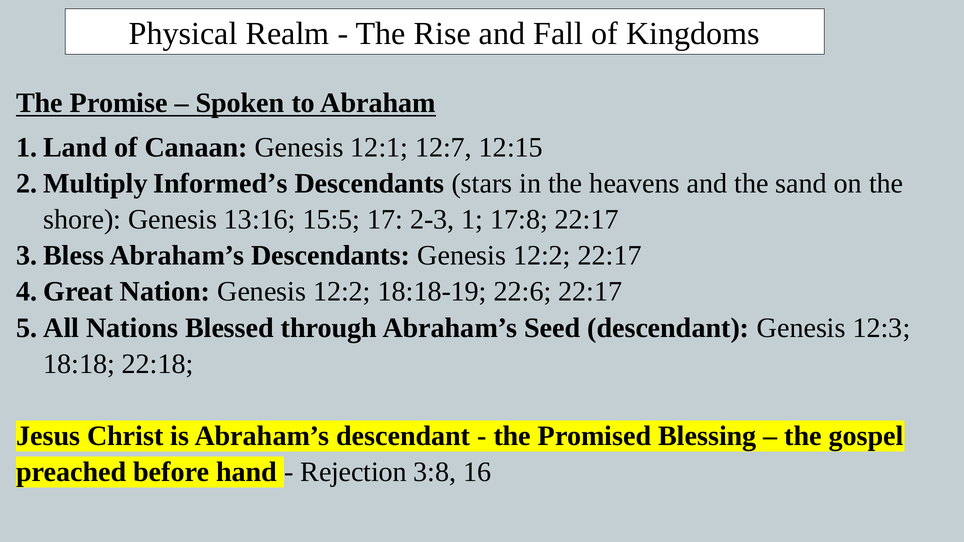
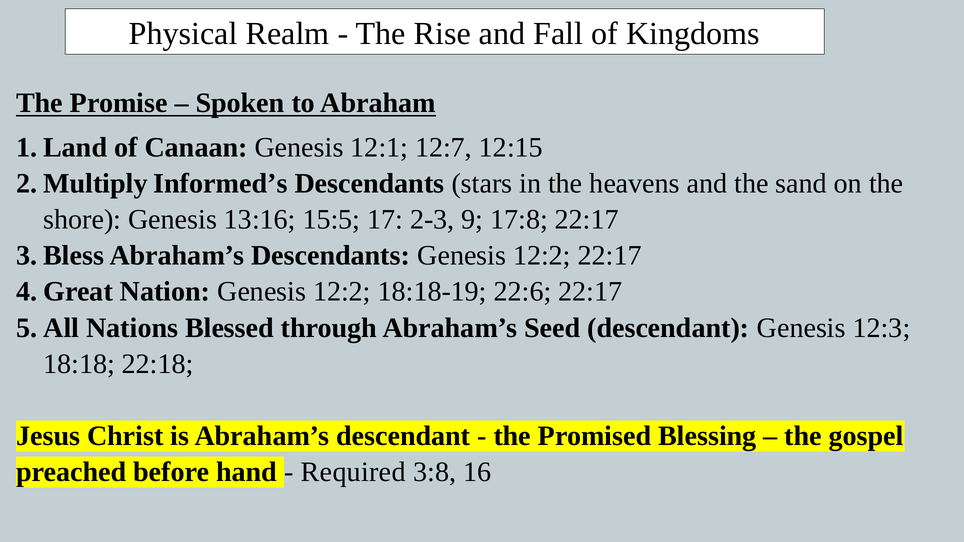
1: 1 -> 9 (472, 220)
Rejection: Rejection -> Required (353, 472)
